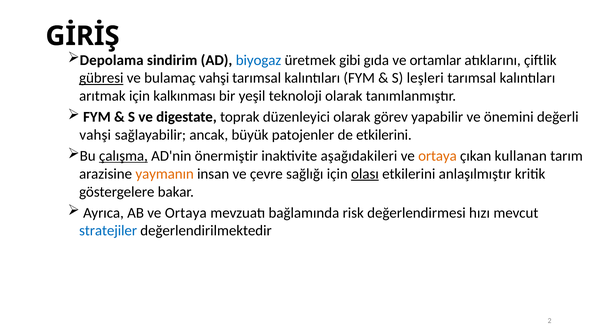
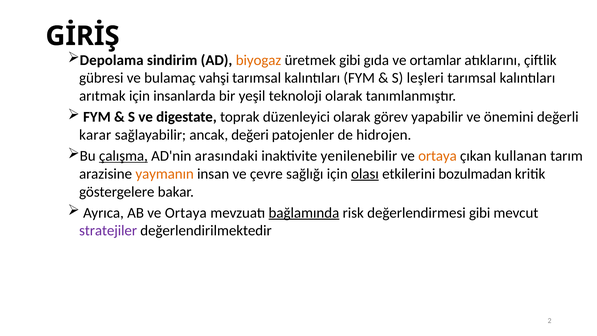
biyogaz colour: blue -> orange (259, 60)
gübresi underline: present -> none (101, 78)
kalkınması: kalkınması -> insanlarda (184, 96)
vahşi: vahşi -> karar (95, 135)
büyük: büyük -> değeri (250, 135)
de etkilerini: etkilerini -> hidrojen (384, 135)
önermiştir: önermiştir -> arasındaki (226, 156)
aşağıdakileri: aşağıdakileri -> yenilenebilir (359, 156)
anlaşılmıştır: anlaşılmıştır -> bozulmadan (475, 174)
bağlamında underline: none -> present (304, 213)
değerlendirmesi hızı: hızı -> gibi (480, 213)
stratejiler colour: blue -> purple (108, 231)
